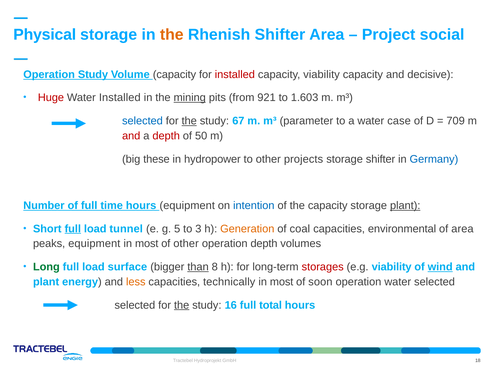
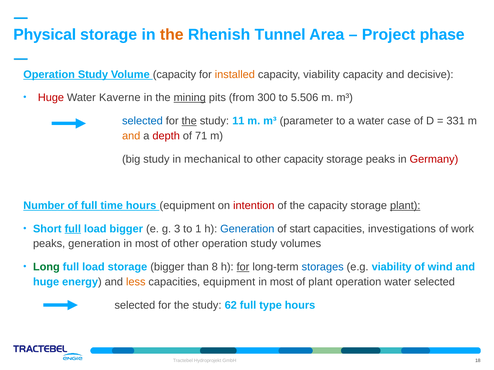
Rhenish Shifter: Shifter -> Tunnel (280, 35)
social: social -> phase (442, 35)
installed colour: red -> orange (235, 75)
Water Installed: Installed -> Kaverne (120, 98)
921: 921 -> 300 (267, 98)
1.603: 1.603 -> 5.506 (305, 98)
67: 67 -> 11 (238, 121)
709: 709 -> 331 (456, 121)
and colour: red -> orange (131, 136)
50: 50 -> 71 (201, 136)
big these: these -> study (156, 159)
hydropower: hydropower -> mechanical (212, 159)
other projects: projects -> capacity (304, 159)
storage shifter: shifter -> peaks (381, 159)
Germany colour: blue -> red (434, 159)
intention colour: blue -> red (254, 206)
load tunnel: tunnel -> bigger (126, 229)
5: 5 -> 3 (177, 229)
3: 3 -> 1 (198, 229)
Generation colour: orange -> blue (247, 229)
coal: coal -> start (300, 229)
environmental: environmental -> investigations (402, 229)
of area: area -> work (463, 229)
peaks equipment: equipment -> generation (94, 244)
depth: depth -> study (264, 244)
load surface: surface -> storage (127, 267)
than underline: present -> none (198, 267)
for underline: none -> present (243, 267)
storages colour: red -> blue (323, 267)
wind underline: present -> none (440, 267)
plant: plant -> huge (46, 282)
capacities technically: technically -> equipment (229, 282)
of soon: soon -> plant (320, 282)
the underline: present -> none (182, 306)
16: 16 -> 62 (231, 306)
total: total -> type (271, 306)
